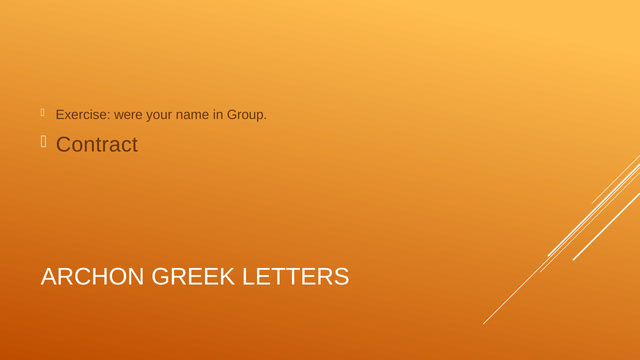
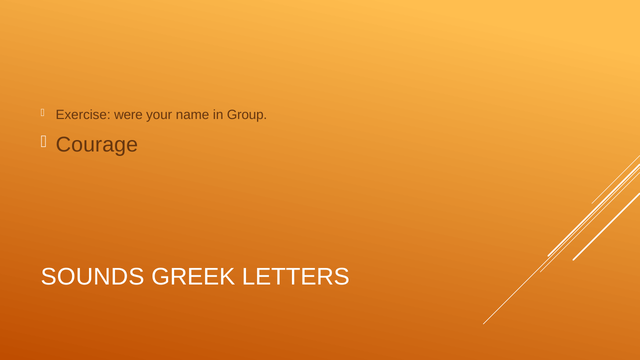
Contract: Contract -> Courage (97, 144)
ARCHON: ARCHON -> SOUNDS (93, 277)
